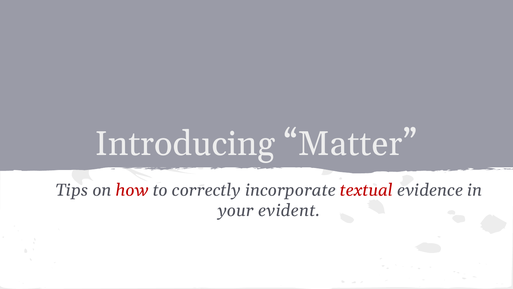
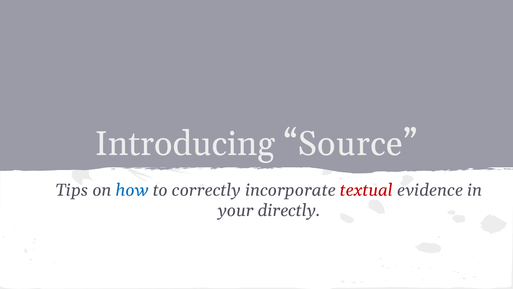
Matter: Matter -> Source (350, 144)
how colour: red -> blue (132, 190)
evident: evident -> directly (289, 210)
